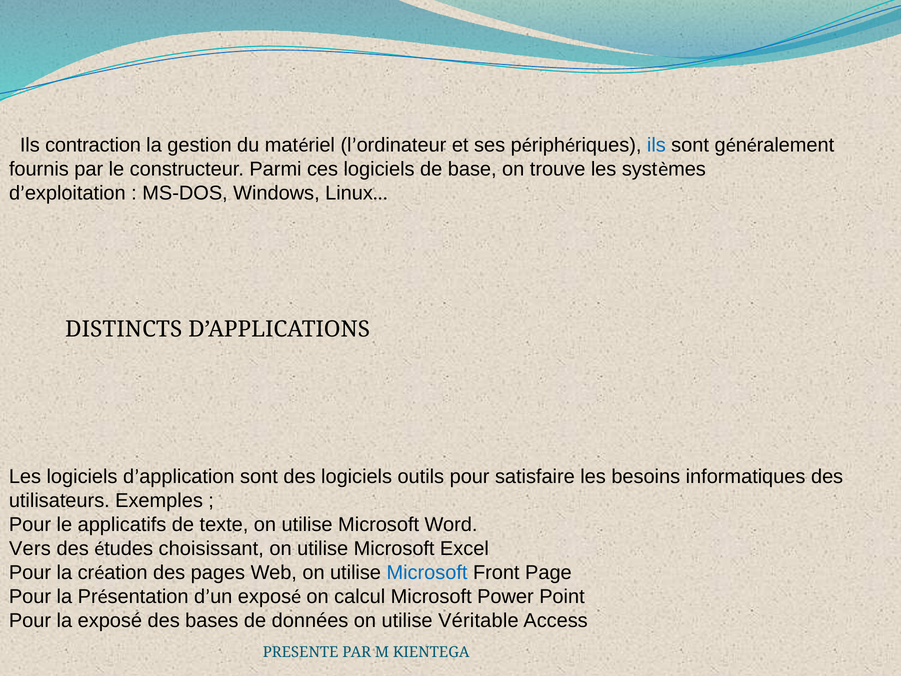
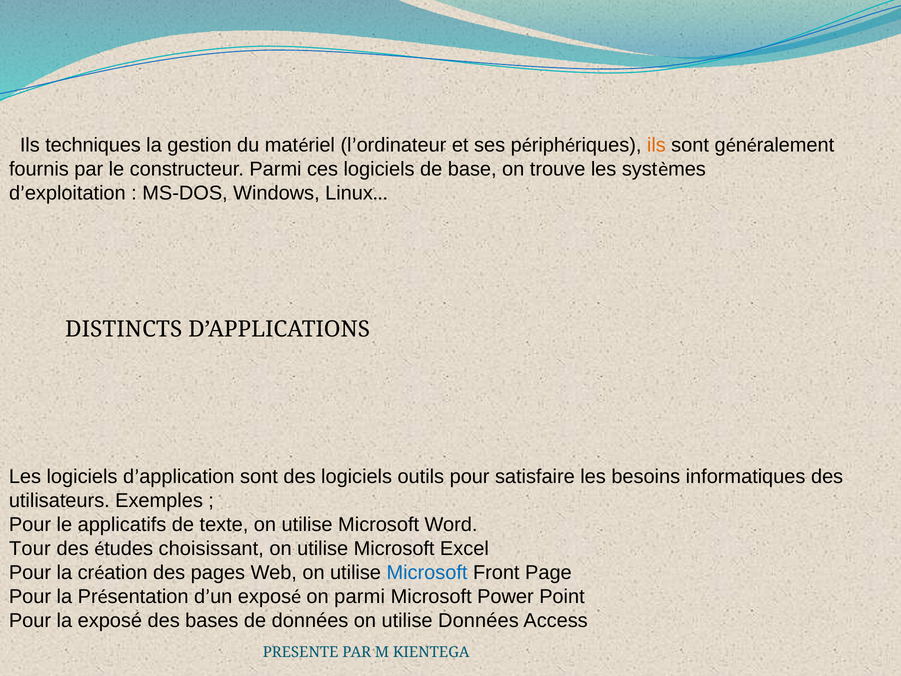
contraction: contraction -> techniques (93, 145)
ils colour: blue -> orange (656, 145)
Vers: Vers -> Tour (30, 548)
on calcul: calcul -> parmi (360, 596)
utilise Véritable: Véritable -> Données (478, 620)
